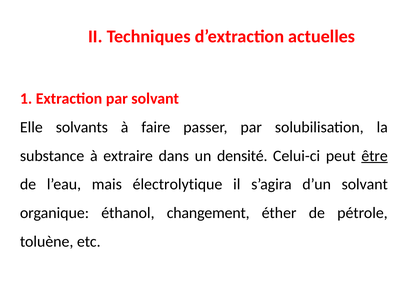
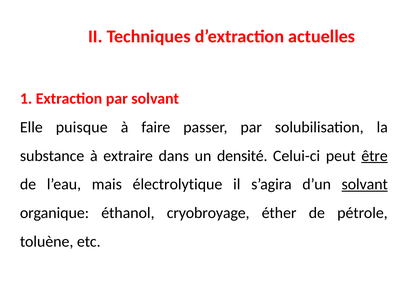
solvants: solvants -> puisque (82, 127)
solvant underline: none -> present (365, 184)
changement: changement -> cryobroyage (208, 213)
